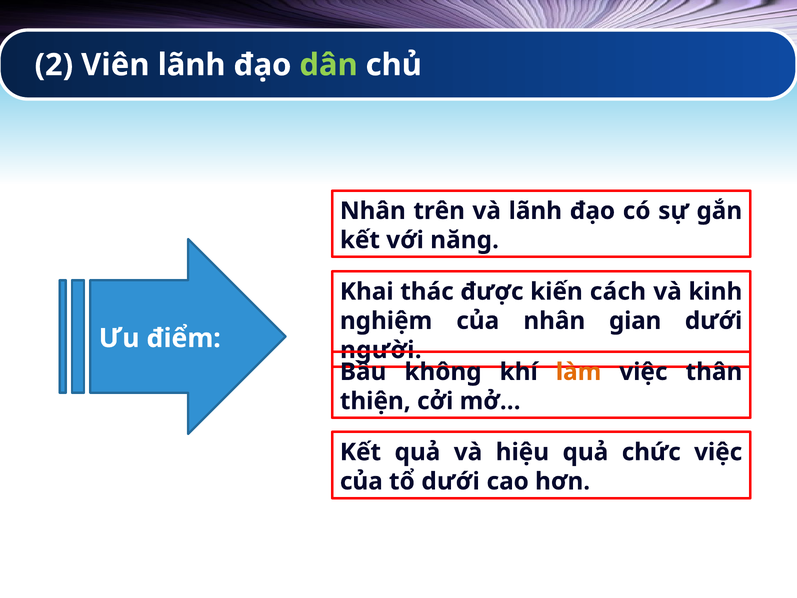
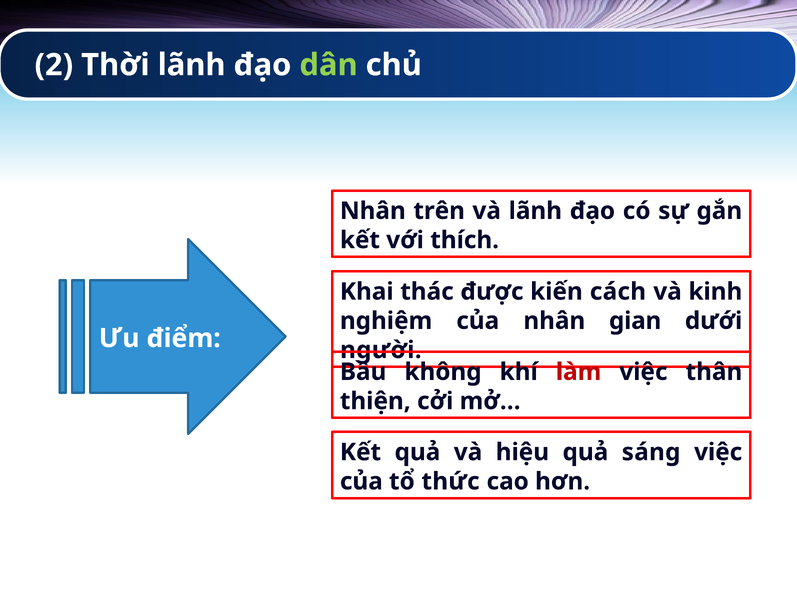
Viên: Viên -> Thời (115, 65)
năng: năng -> thích (465, 240)
làm colour: orange -> red (579, 372)
chức: chức -> sáng (651, 452)
tổ dưới: dưới -> thức (451, 481)
